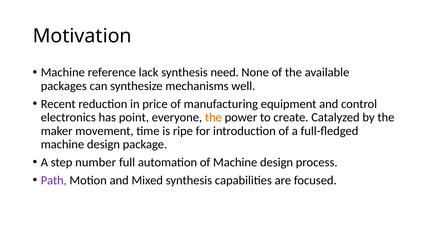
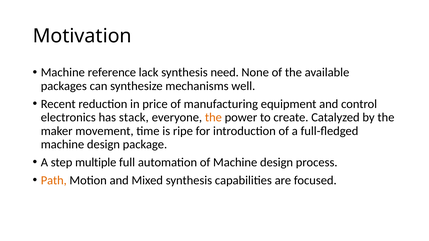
point: point -> stack (134, 118)
number: number -> multiple (96, 163)
Path colour: purple -> orange (54, 181)
